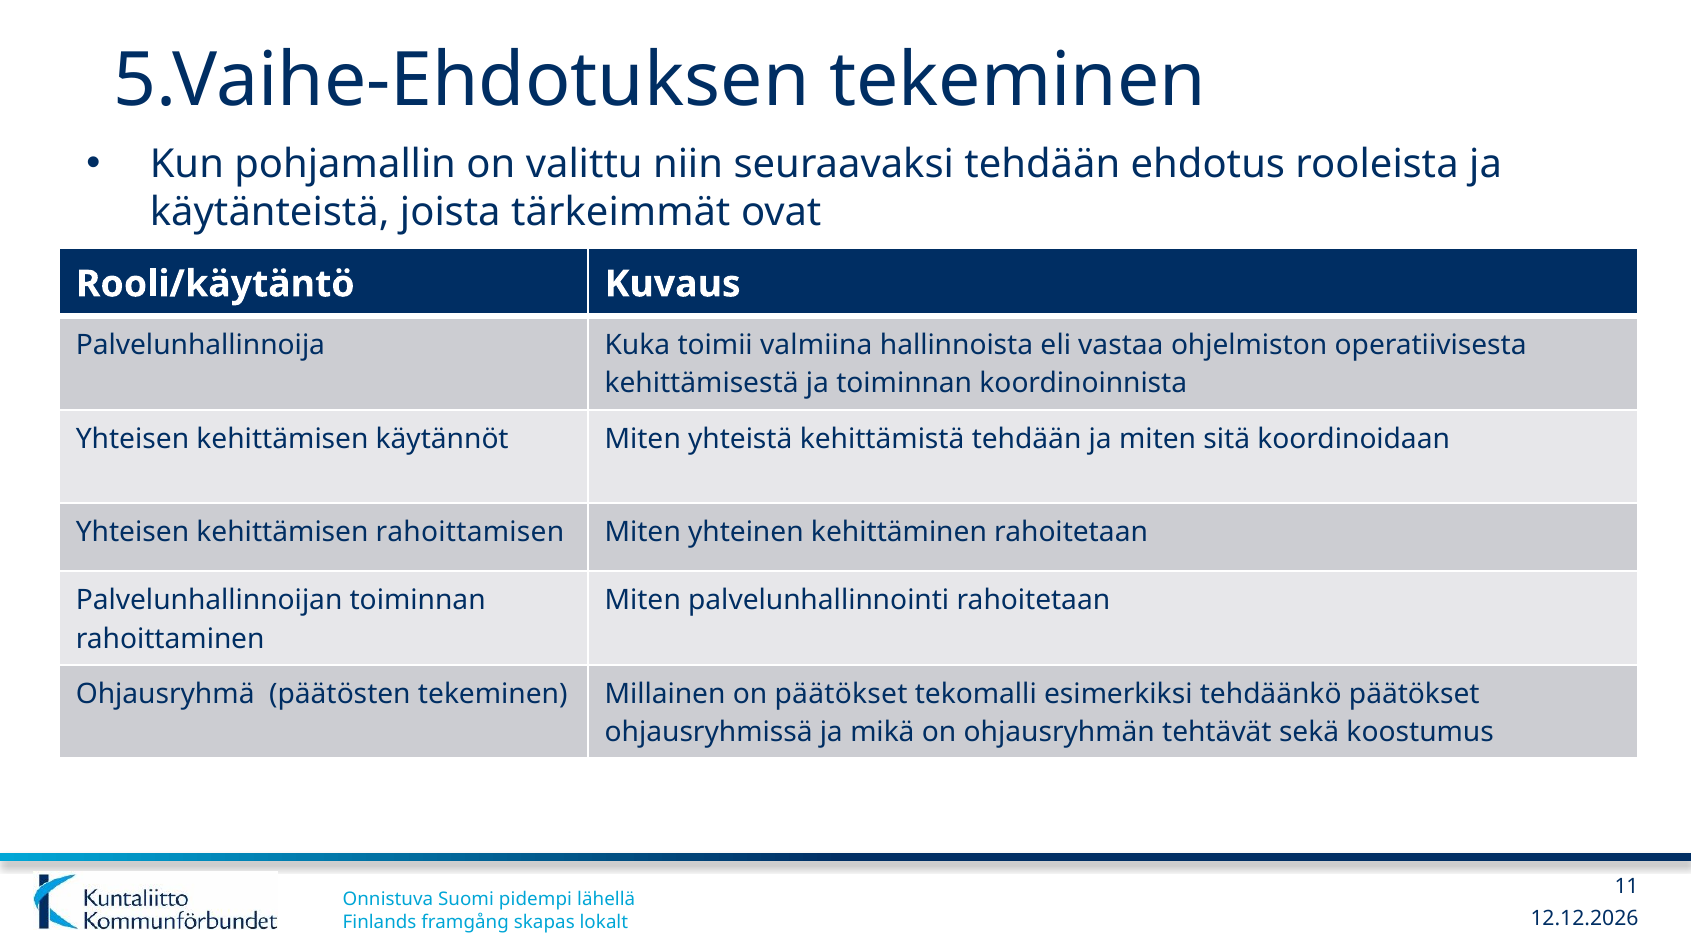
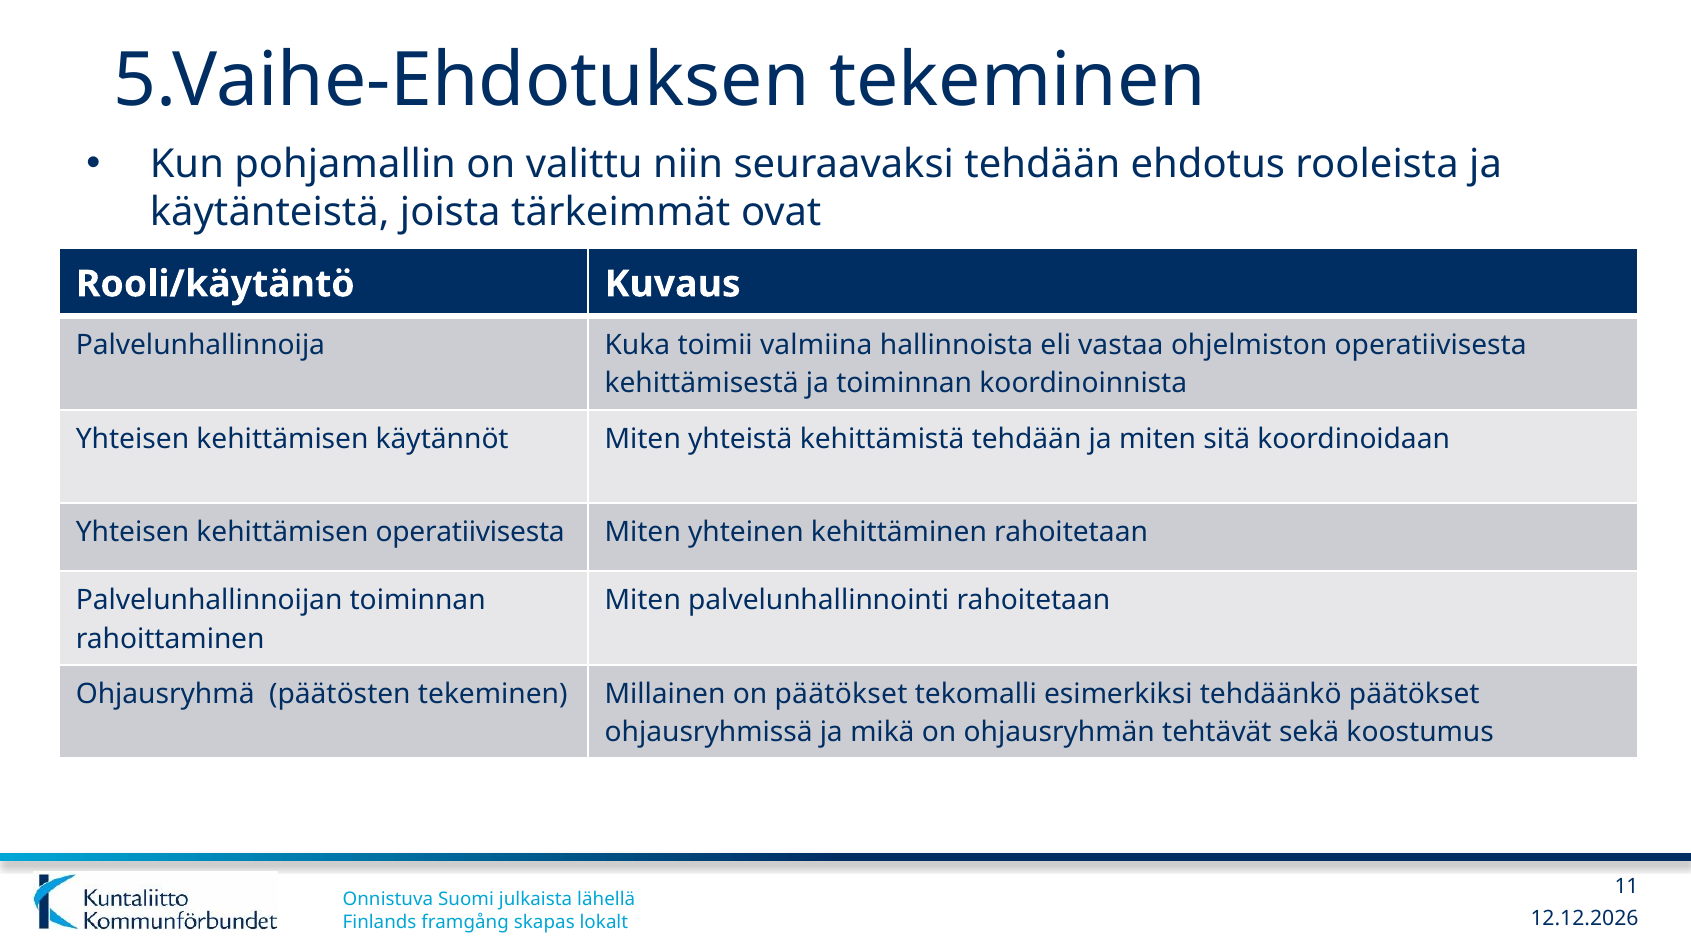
kehittämisen rahoittamisen: rahoittamisen -> operatiivisesta (470, 533)
pidempi: pidempi -> julkaista (536, 900)
